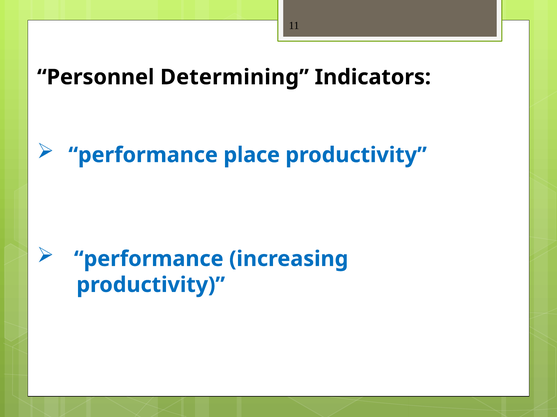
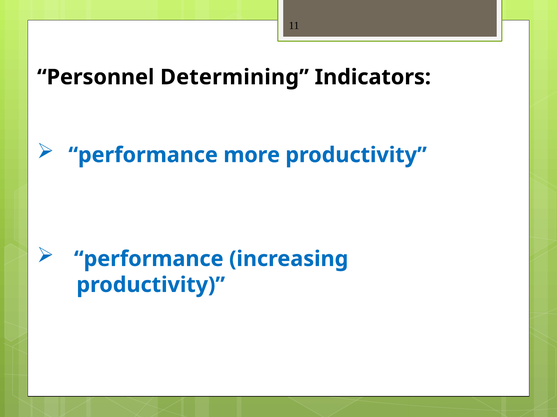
place: place -> more (252, 155)
